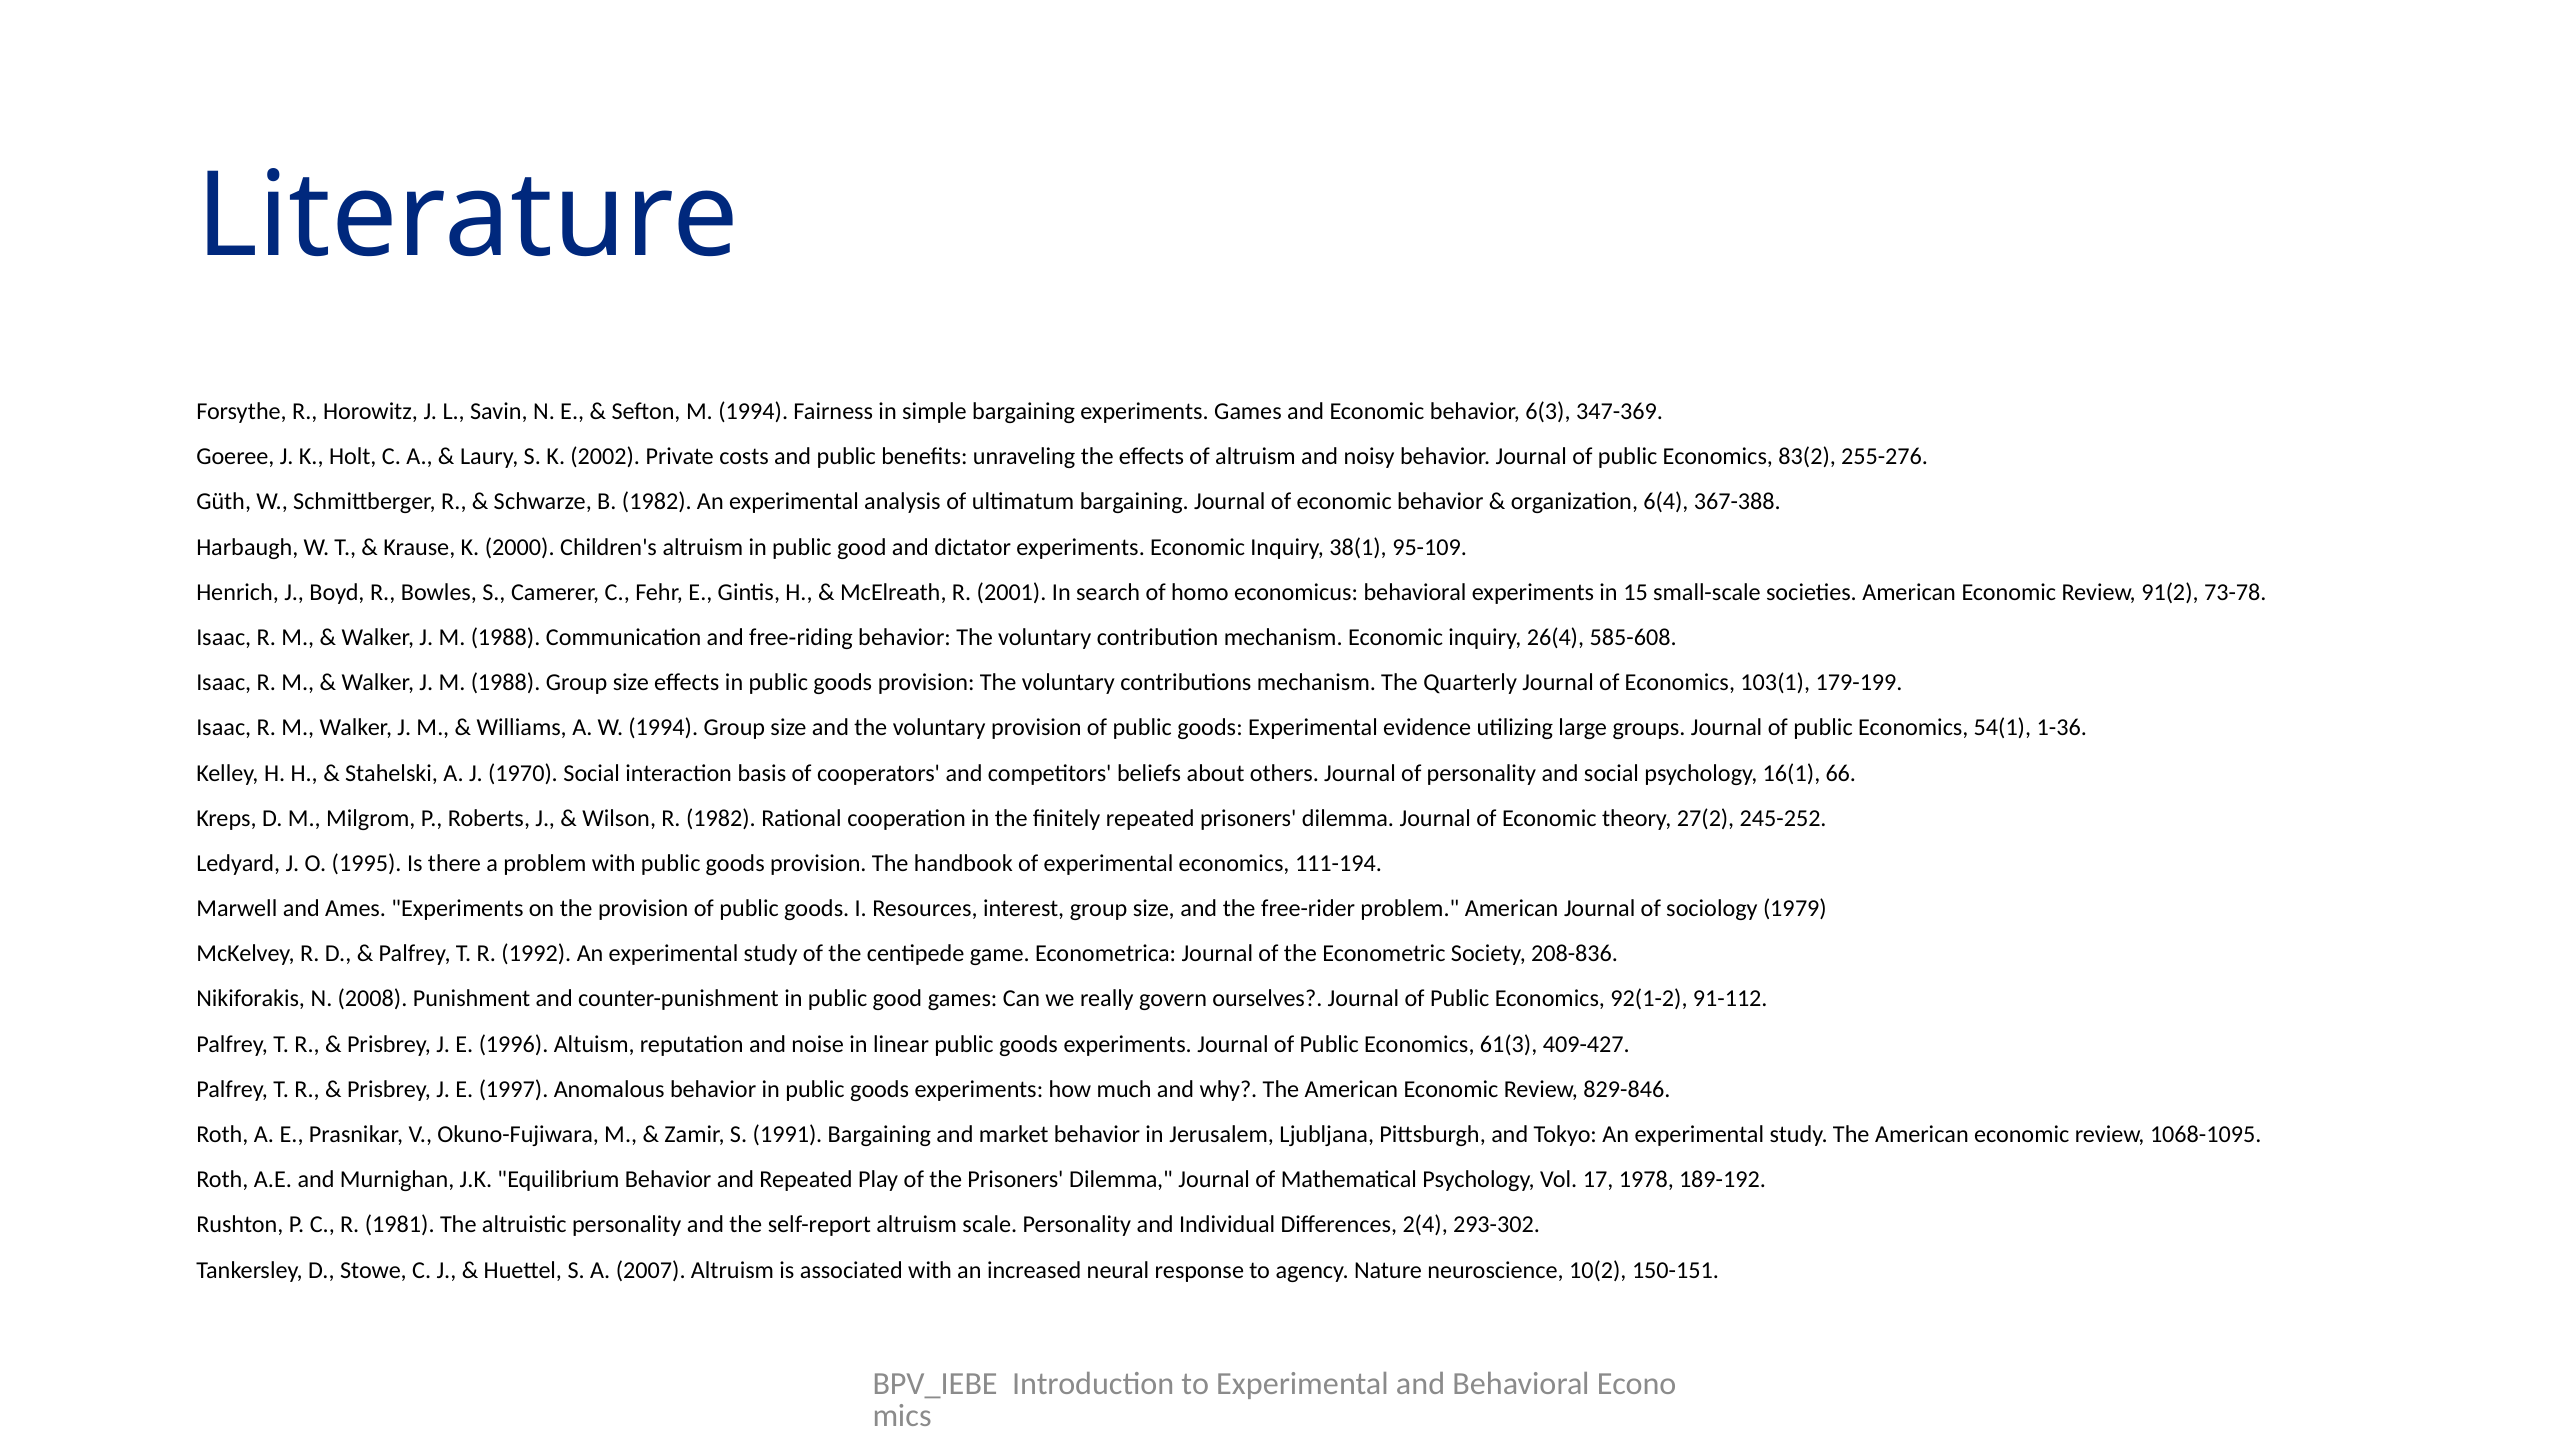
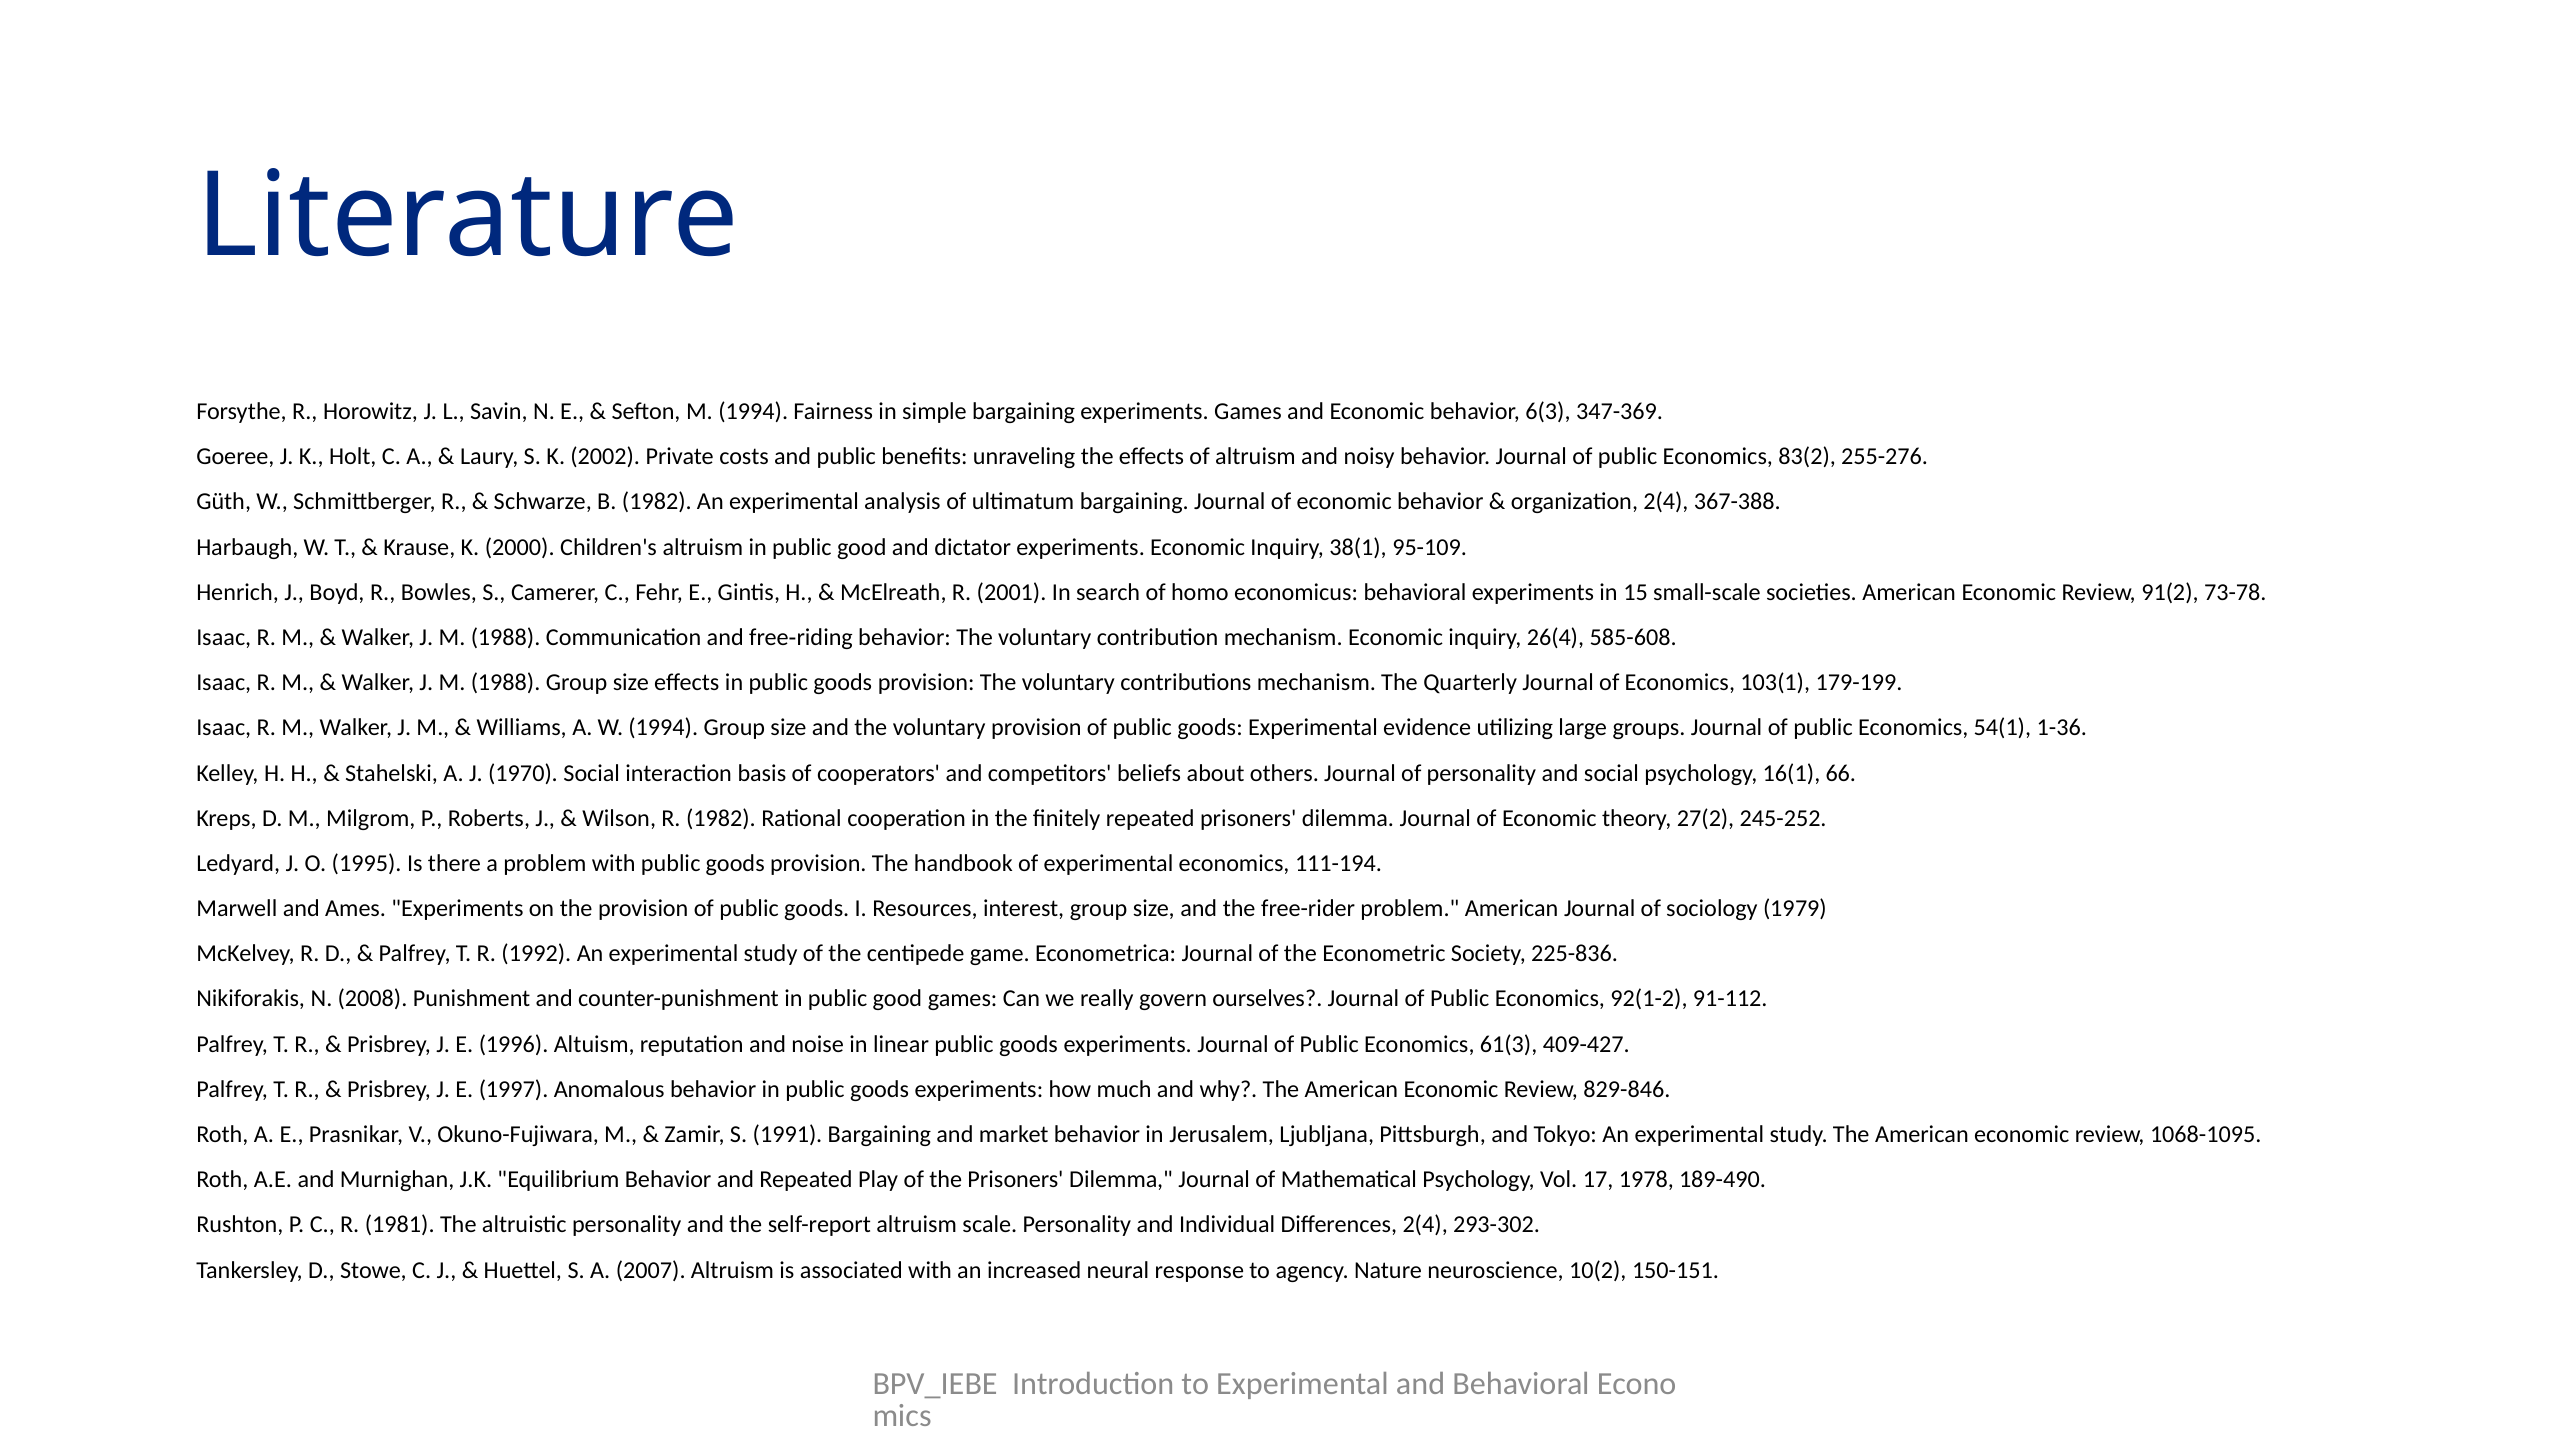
organization 6(4: 6(4 -> 2(4 (1666, 502)
208-836: 208-836 -> 225-836 (1575, 954)
189-192: 189-192 -> 189-490 (1722, 1180)
